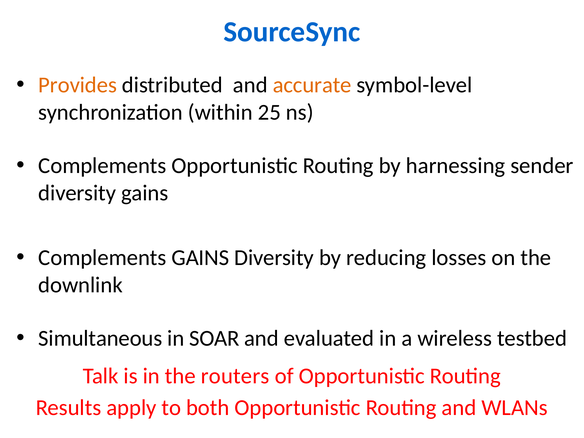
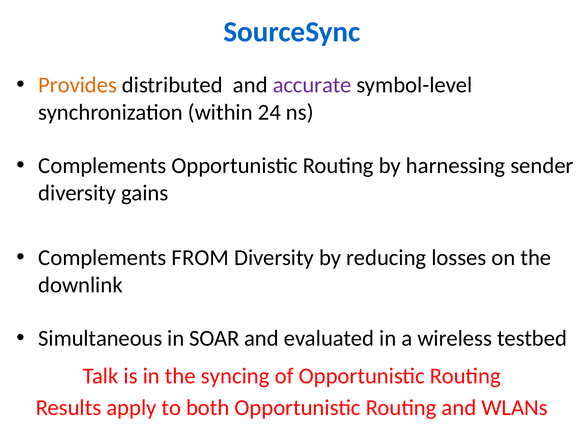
accurate colour: orange -> purple (312, 85)
25: 25 -> 24 (269, 112)
Complements GAINS: GAINS -> FROM (200, 258)
routers: routers -> syncing (235, 376)
